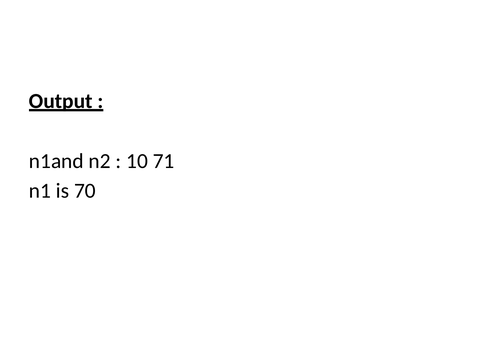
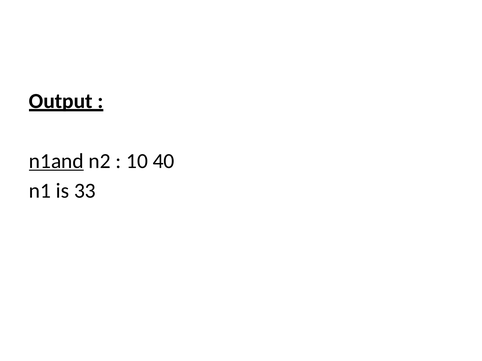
n1and underline: none -> present (56, 161)
71: 71 -> 40 (164, 161)
70: 70 -> 33 (85, 191)
